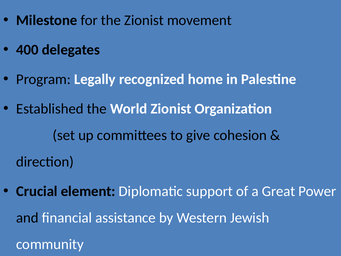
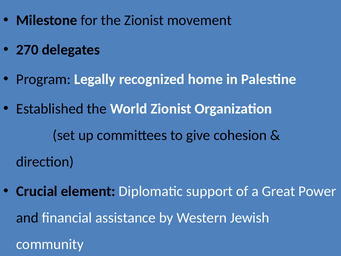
400: 400 -> 270 (27, 50)
